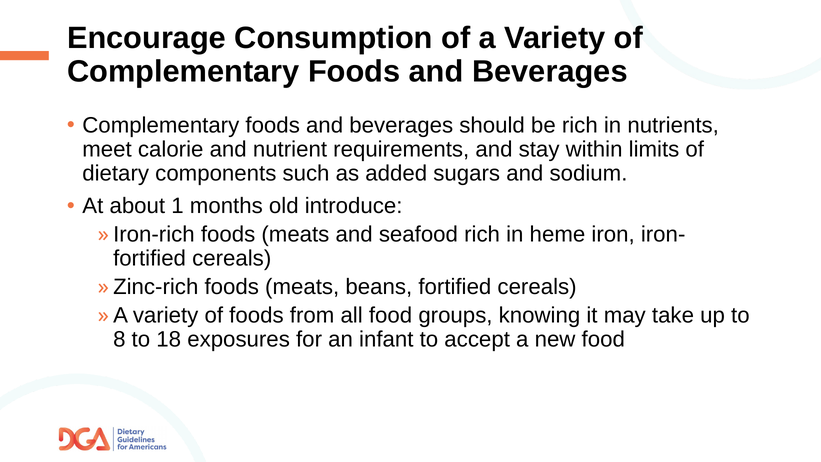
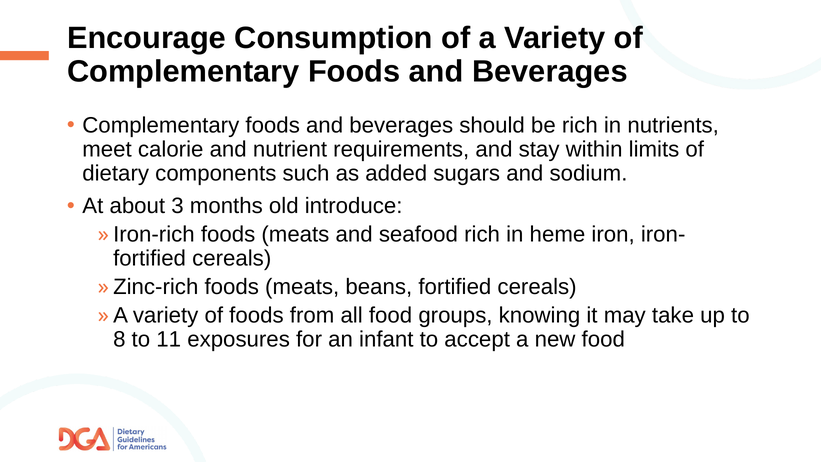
1: 1 -> 3 (177, 206)
18: 18 -> 11 (169, 339)
